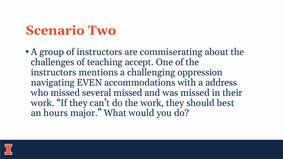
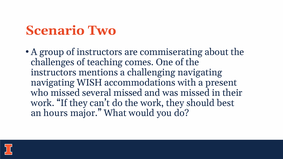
accept: accept -> comes (139, 62)
challenging oppression: oppression -> navigating (200, 72)
EVEN: EVEN -> WISH (89, 83)
address: address -> present (221, 83)
